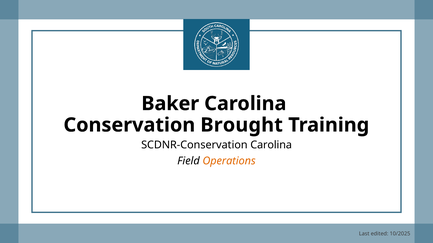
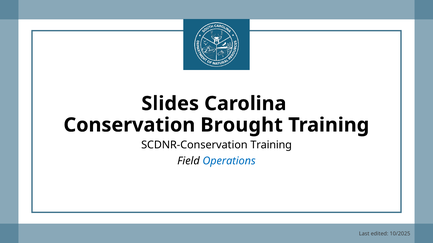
Baker: Baker -> Slides (170, 104)
SCDNR-Conservation Carolina: Carolina -> Training (271, 145)
Operations colour: orange -> blue (229, 161)
